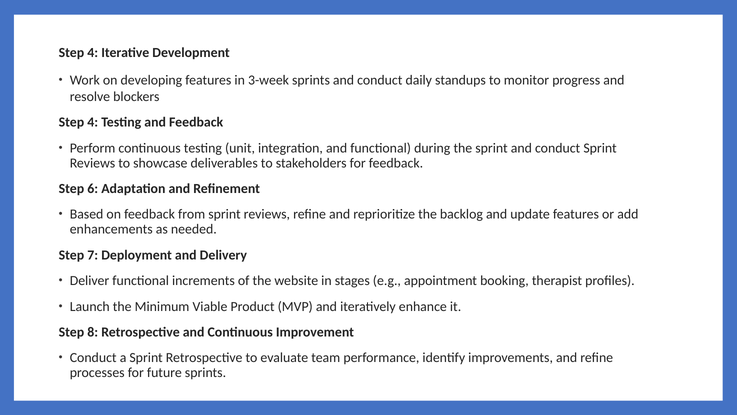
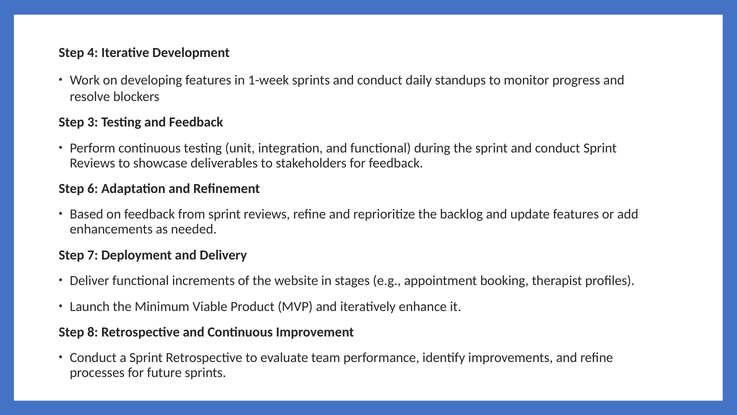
3-week: 3-week -> 1-week (269, 80)
4: 4 -> 3 (93, 122)
